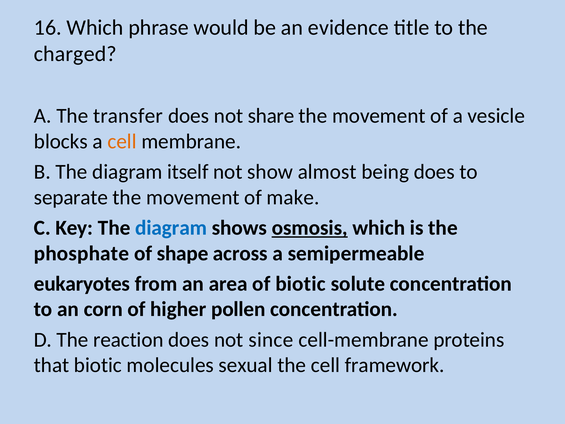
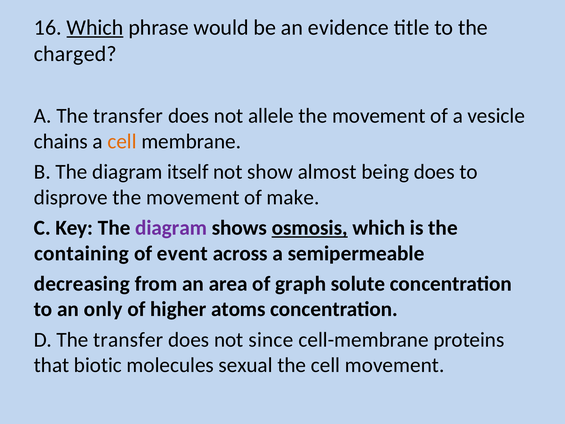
Which underline: none -> present (95, 27)
share: share -> allele (271, 116)
blocks: blocks -> chains (61, 141)
separate: separate -> disprove (71, 197)
diagram colour: blue -> purple (171, 228)
phosphate: phosphate -> containing (81, 253)
shape: shape -> event (182, 253)
eukaryotes: eukaryotes -> decreasing (82, 284)
of biotic: biotic -> graph (301, 284)
corn: corn -> only (103, 309)
pollen: pollen -> atoms (238, 309)
D The reaction: reaction -> transfer (128, 340)
cell framework: framework -> movement (395, 365)
